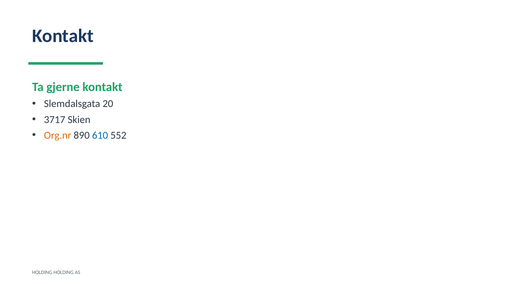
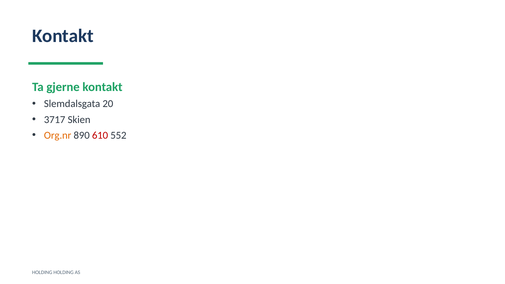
610 colour: blue -> red (100, 135)
